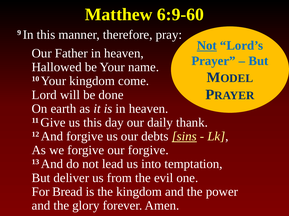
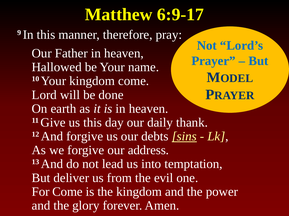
6:9-60: 6:9-60 -> 6:9-17 (180, 14)
Not underline: present -> none (207, 46)
our forgive: forgive -> address (148, 151)
For Bread: Bread -> Come (67, 192)
